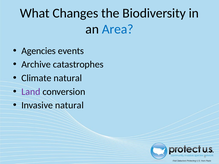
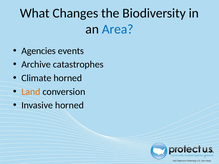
Climate natural: natural -> horned (68, 78)
Land colour: purple -> orange (31, 92)
Invasive natural: natural -> horned (69, 105)
